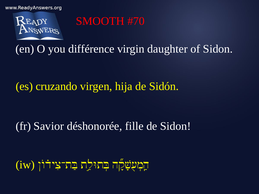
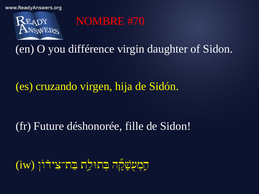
SMOOTH: SMOOTH -> NOMBRE (100, 21)
Savior: Savior -> Future (49, 126)
